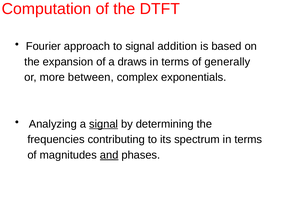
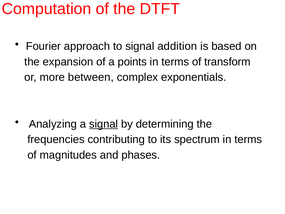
draws: draws -> points (132, 62)
generally: generally -> transform (227, 62)
and underline: present -> none (109, 155)
